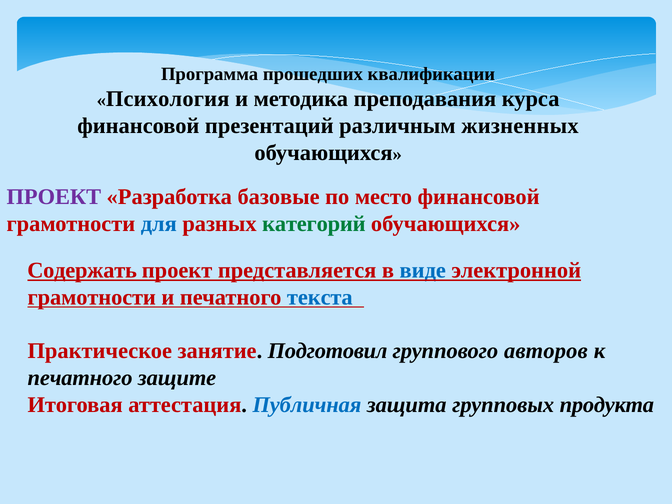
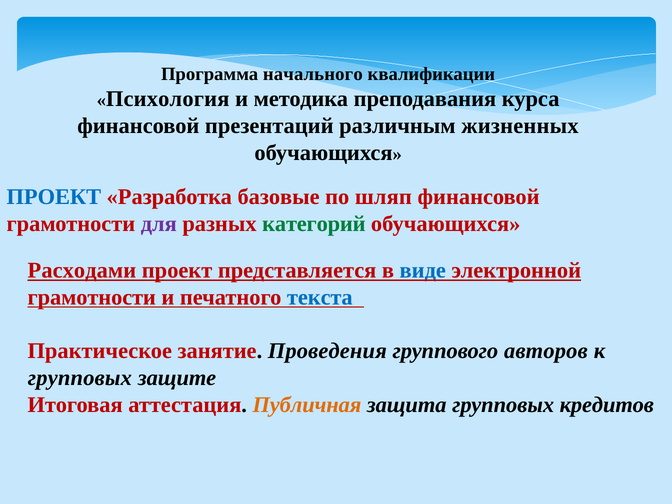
прошедших: прошедших -> начального (313, 74)
ПРОЕКТ colour: purple -> blue (54, 197)
место: место -> шляп (383, 197)
для colour: blue -> purple (159, 224)
Содержать: Содержать -> Расходами (82, 270)
Подготовил: Подготовил -> Проведения (327, 351)
печатного: печатного -> групповых (80, 378)
Публичная colour: blue -> orange (307, 405)
продукта: продукта -> кредитов (607, 405)
